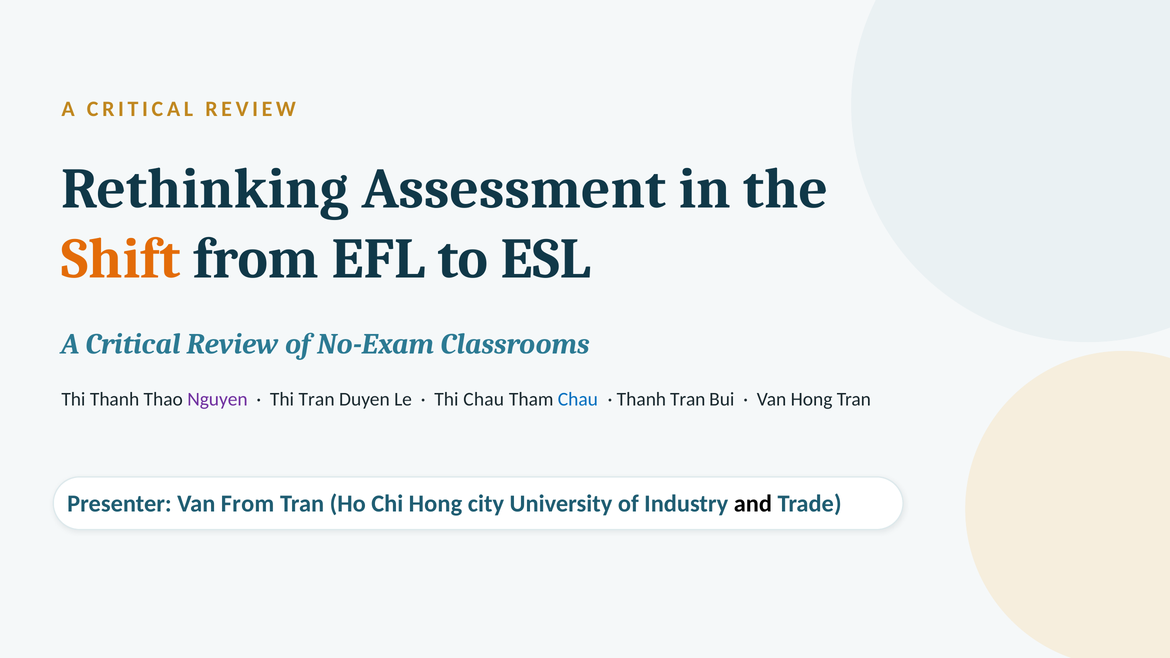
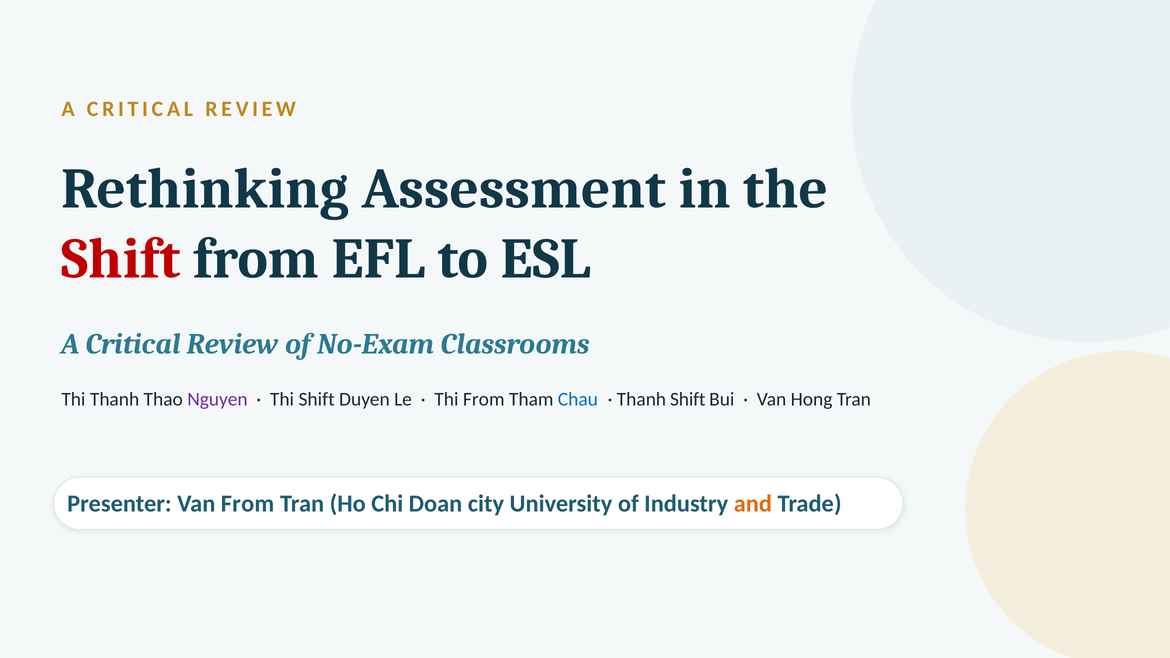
Shift colour: orange -> red (121, 259)
Thi Tran: Tran -> Shift (317, 400)
Thi Chau: Chau -> From (484, 400)
Thanh Tran: Tran -> Shift (688, 400)
Chi Hong: Hong -> Doan (436, 504)
and colour: black -> orange (753, 504)
